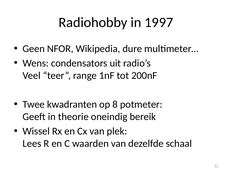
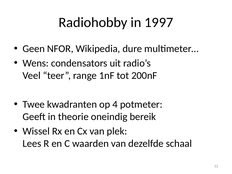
8: 8 -> 4 (115, 104)
